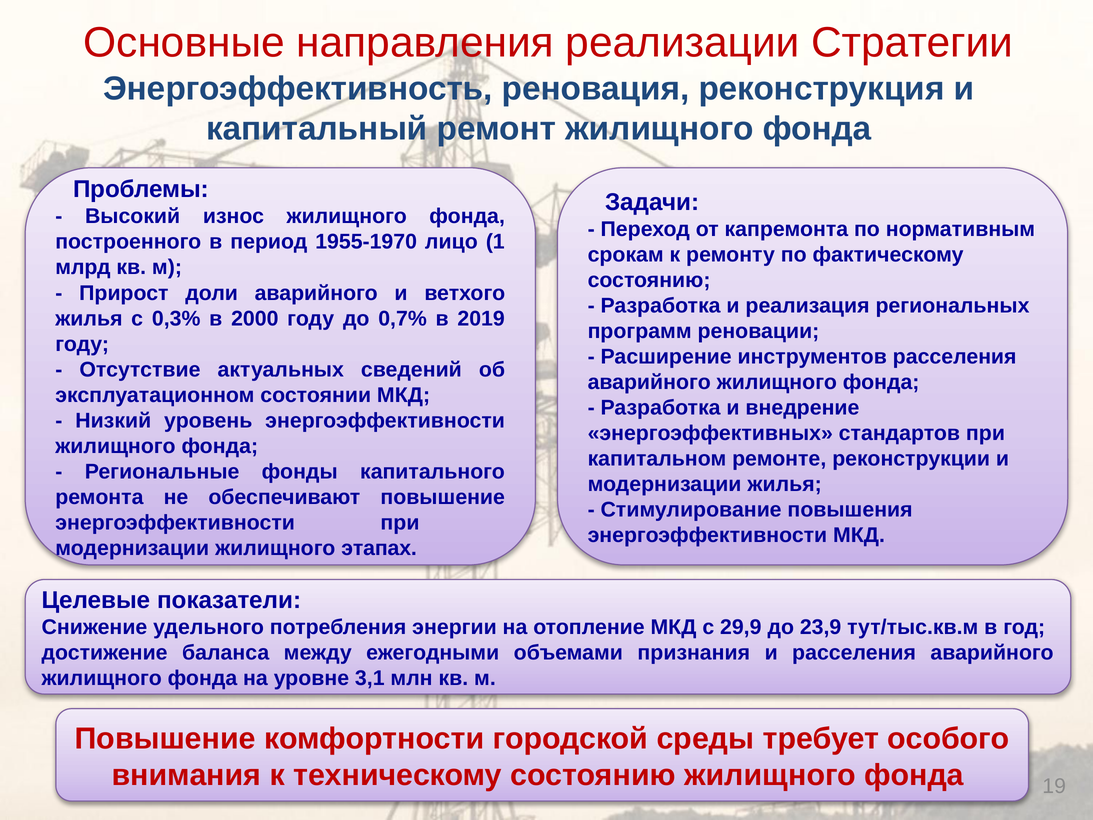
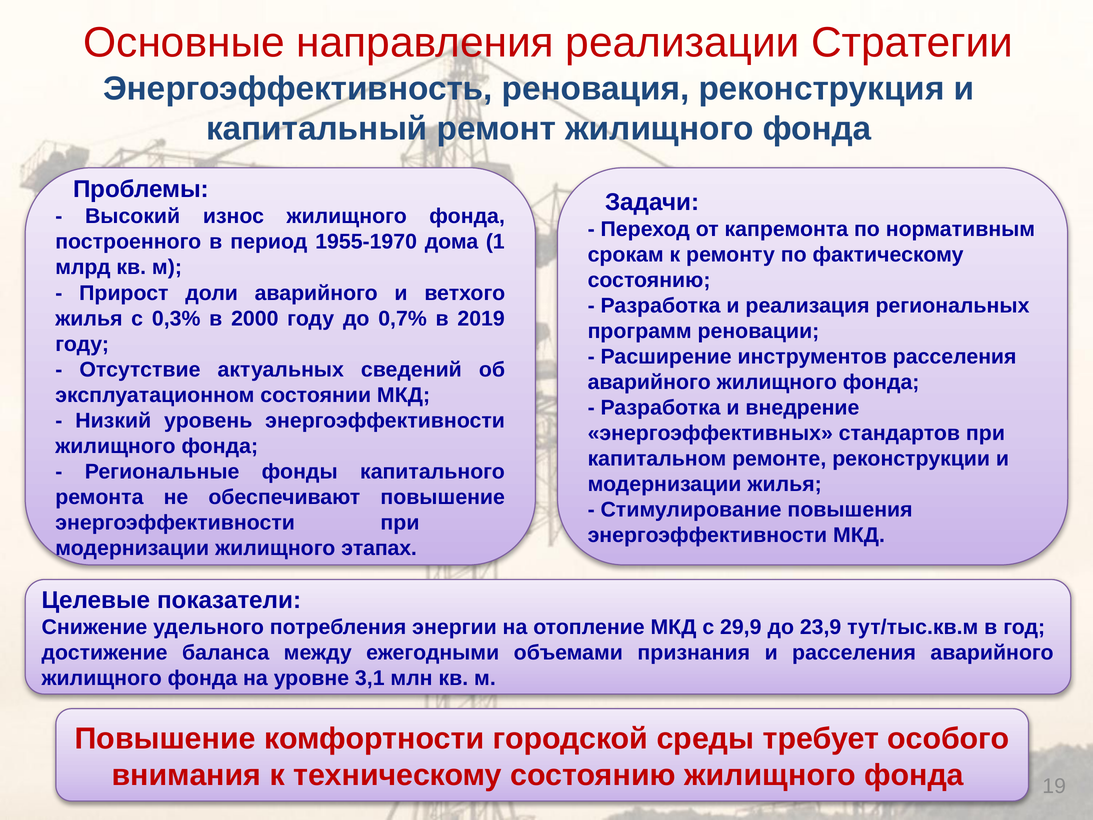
лицо: лицо -> дома (452, 242)
